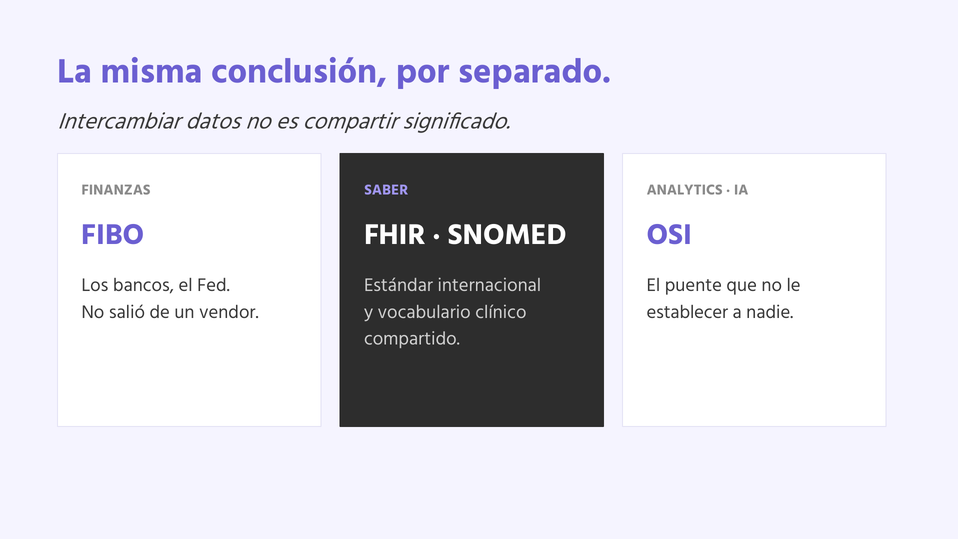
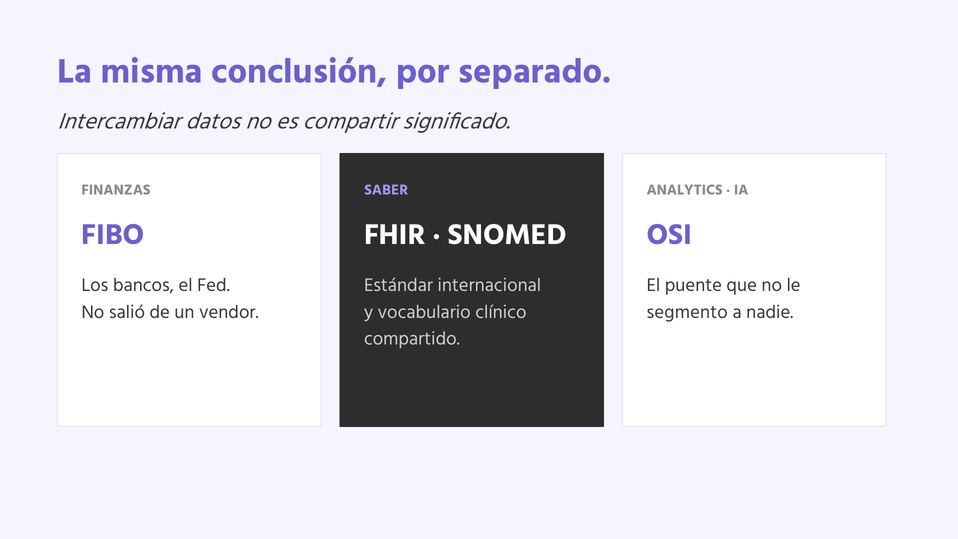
establecer: establecer -> segmento (687, 312)
